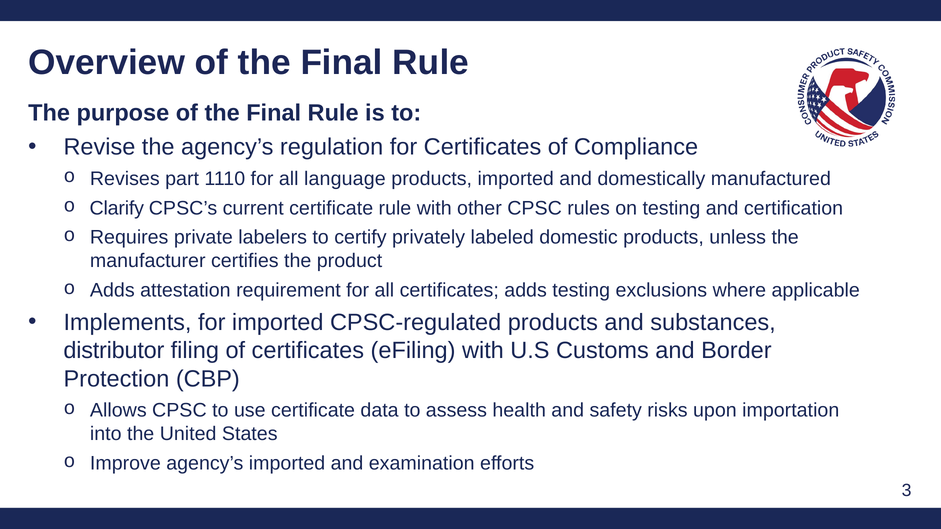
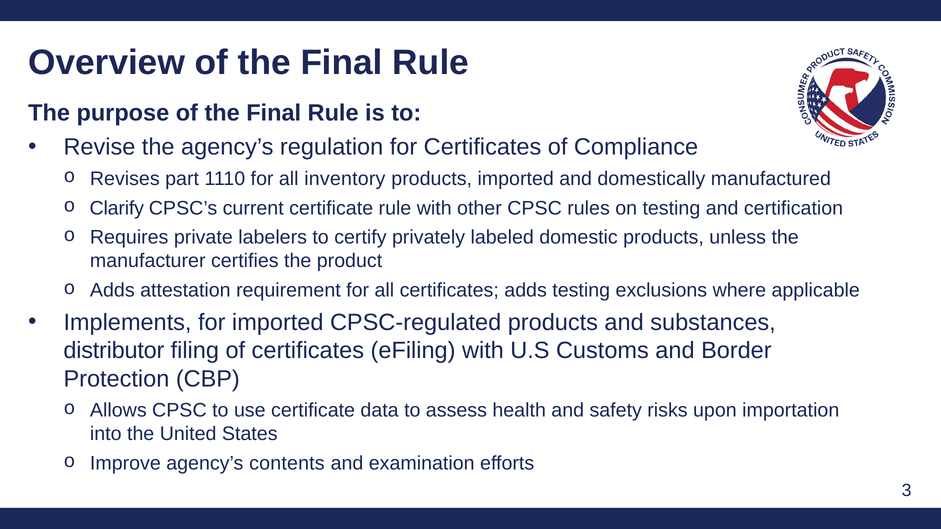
language: language -> inventory (345, 179)
agency’s imported: imported -> contents (287, 464)
